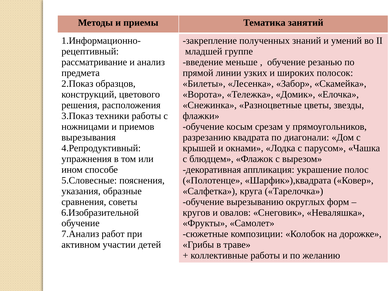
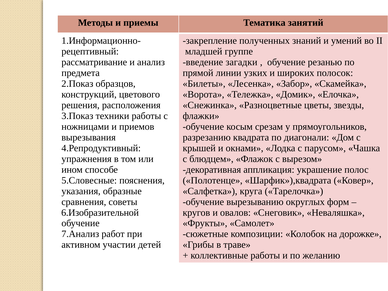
меньше: меньше -> загадки (241, 62)
